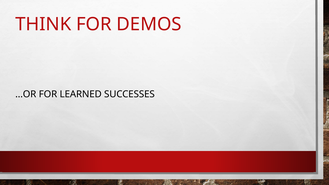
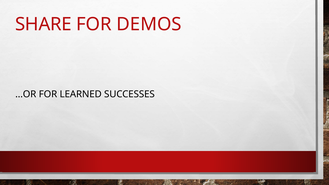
THINK: THINK -> SHARE (43, 24)
